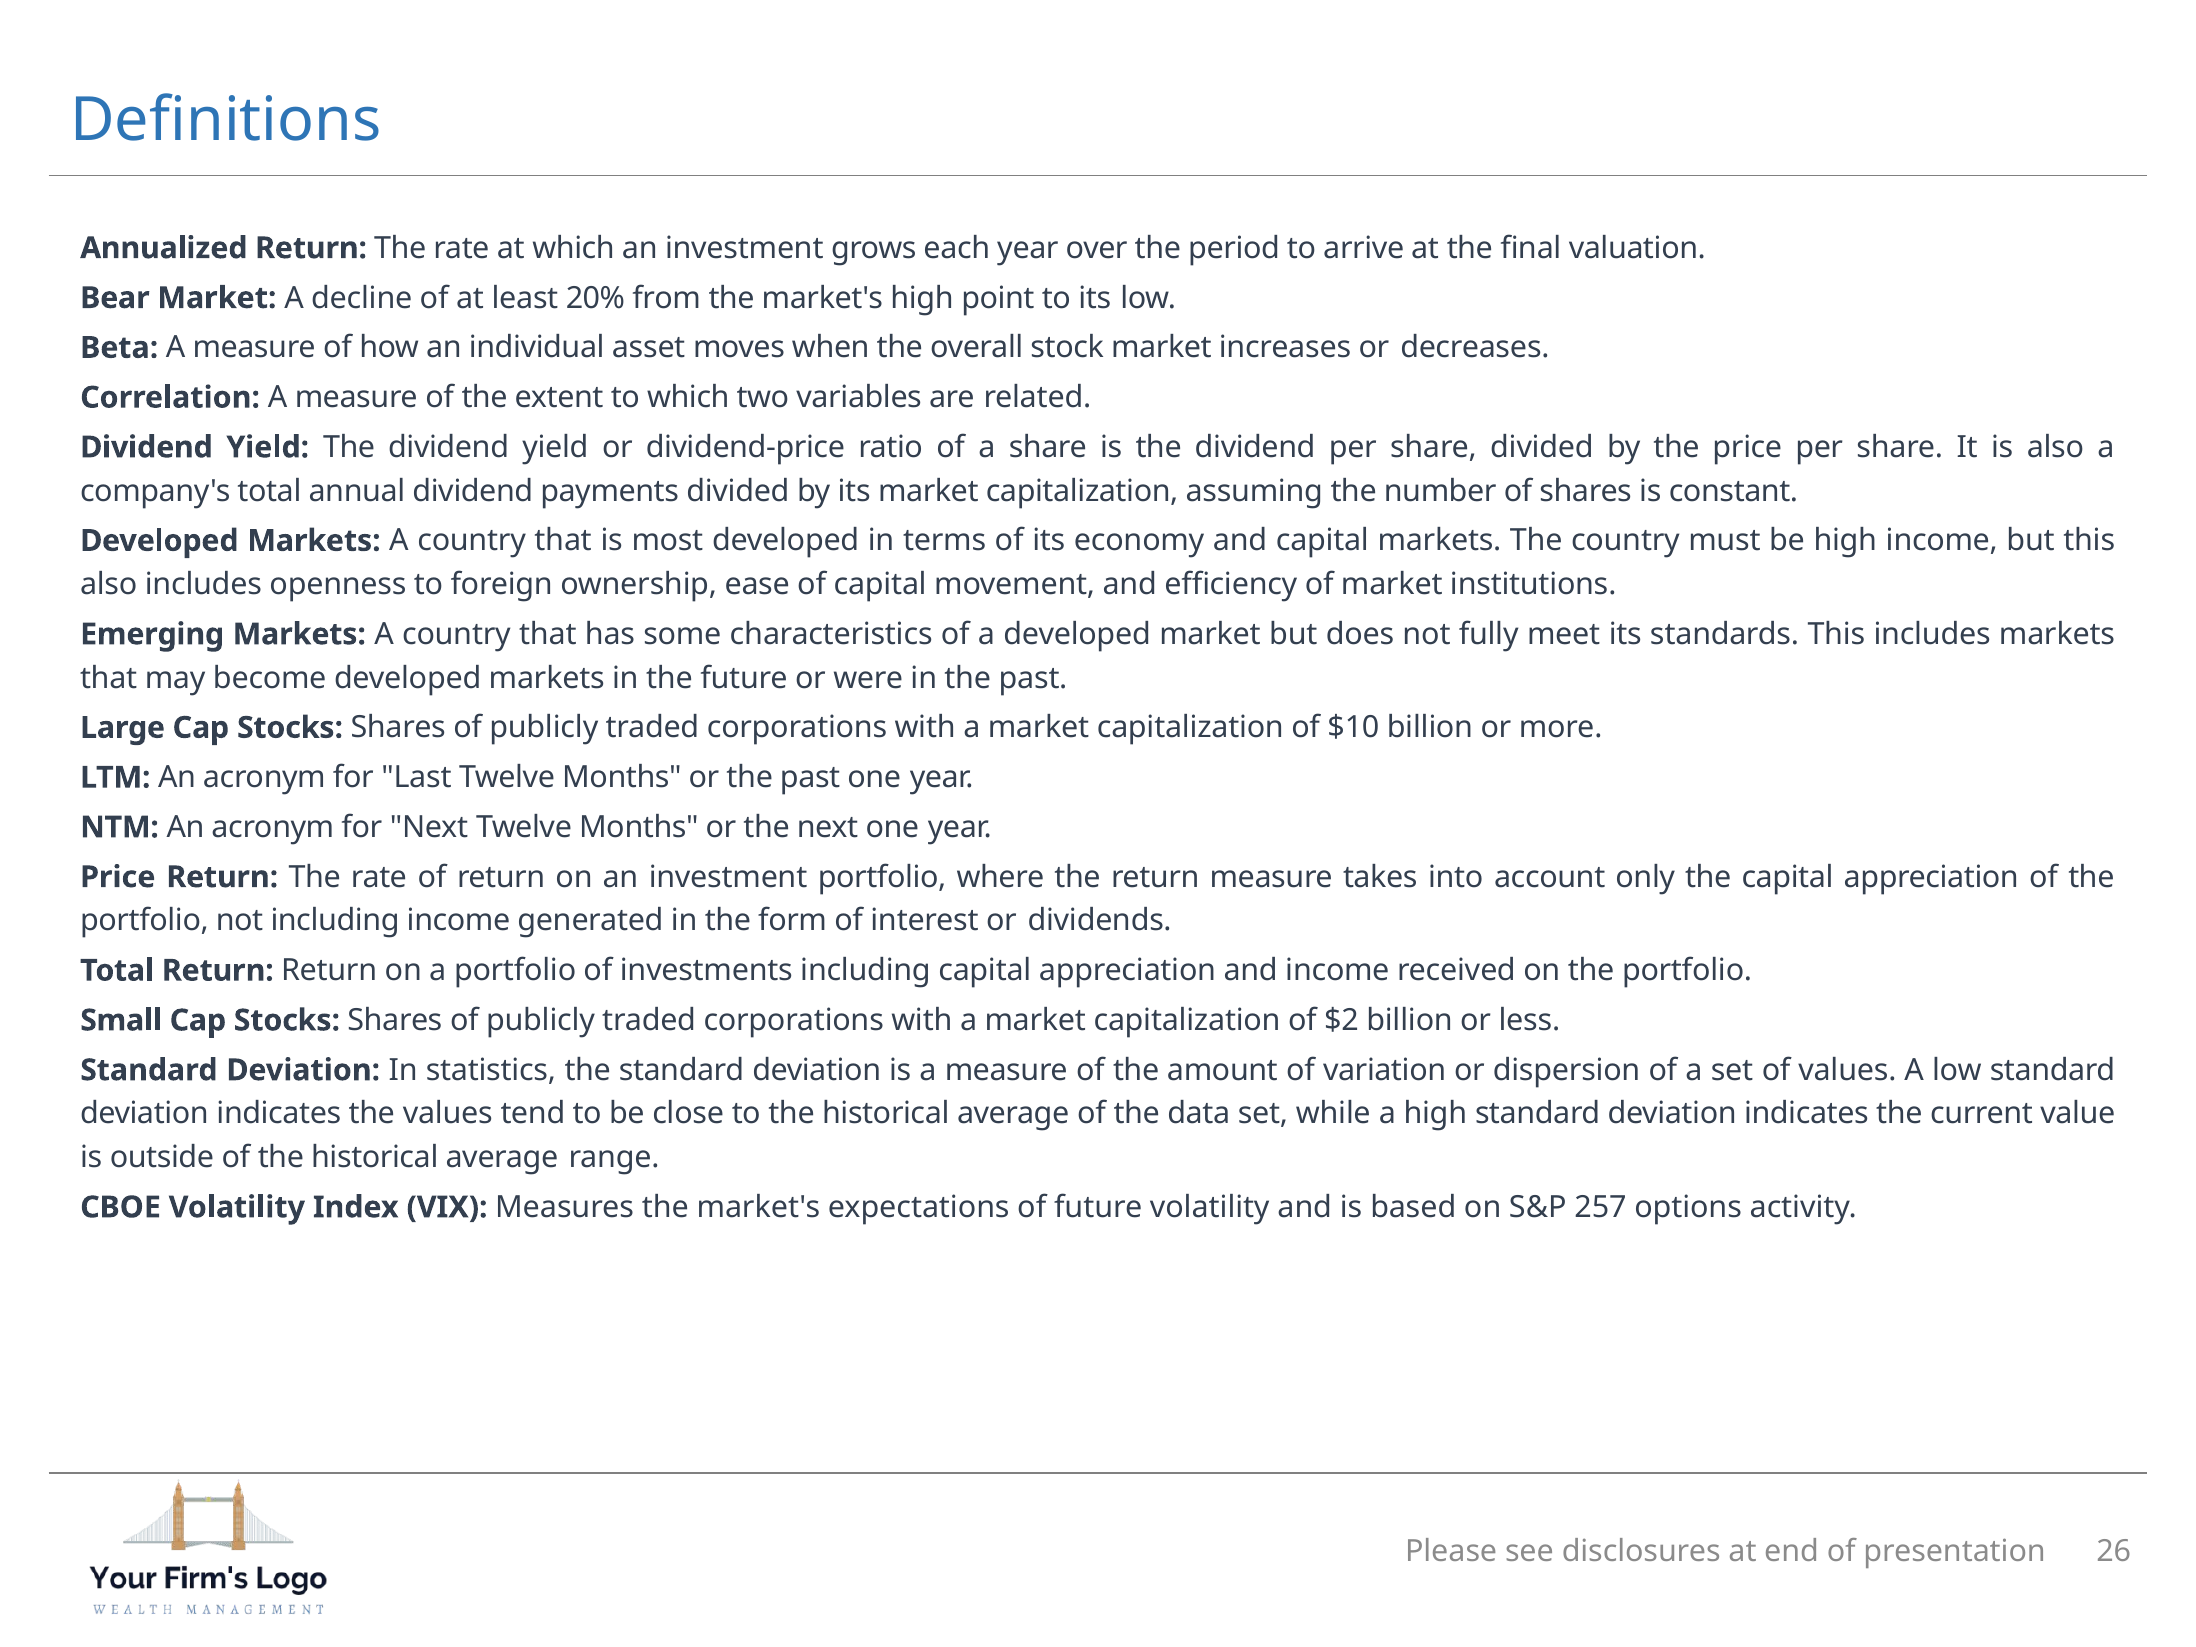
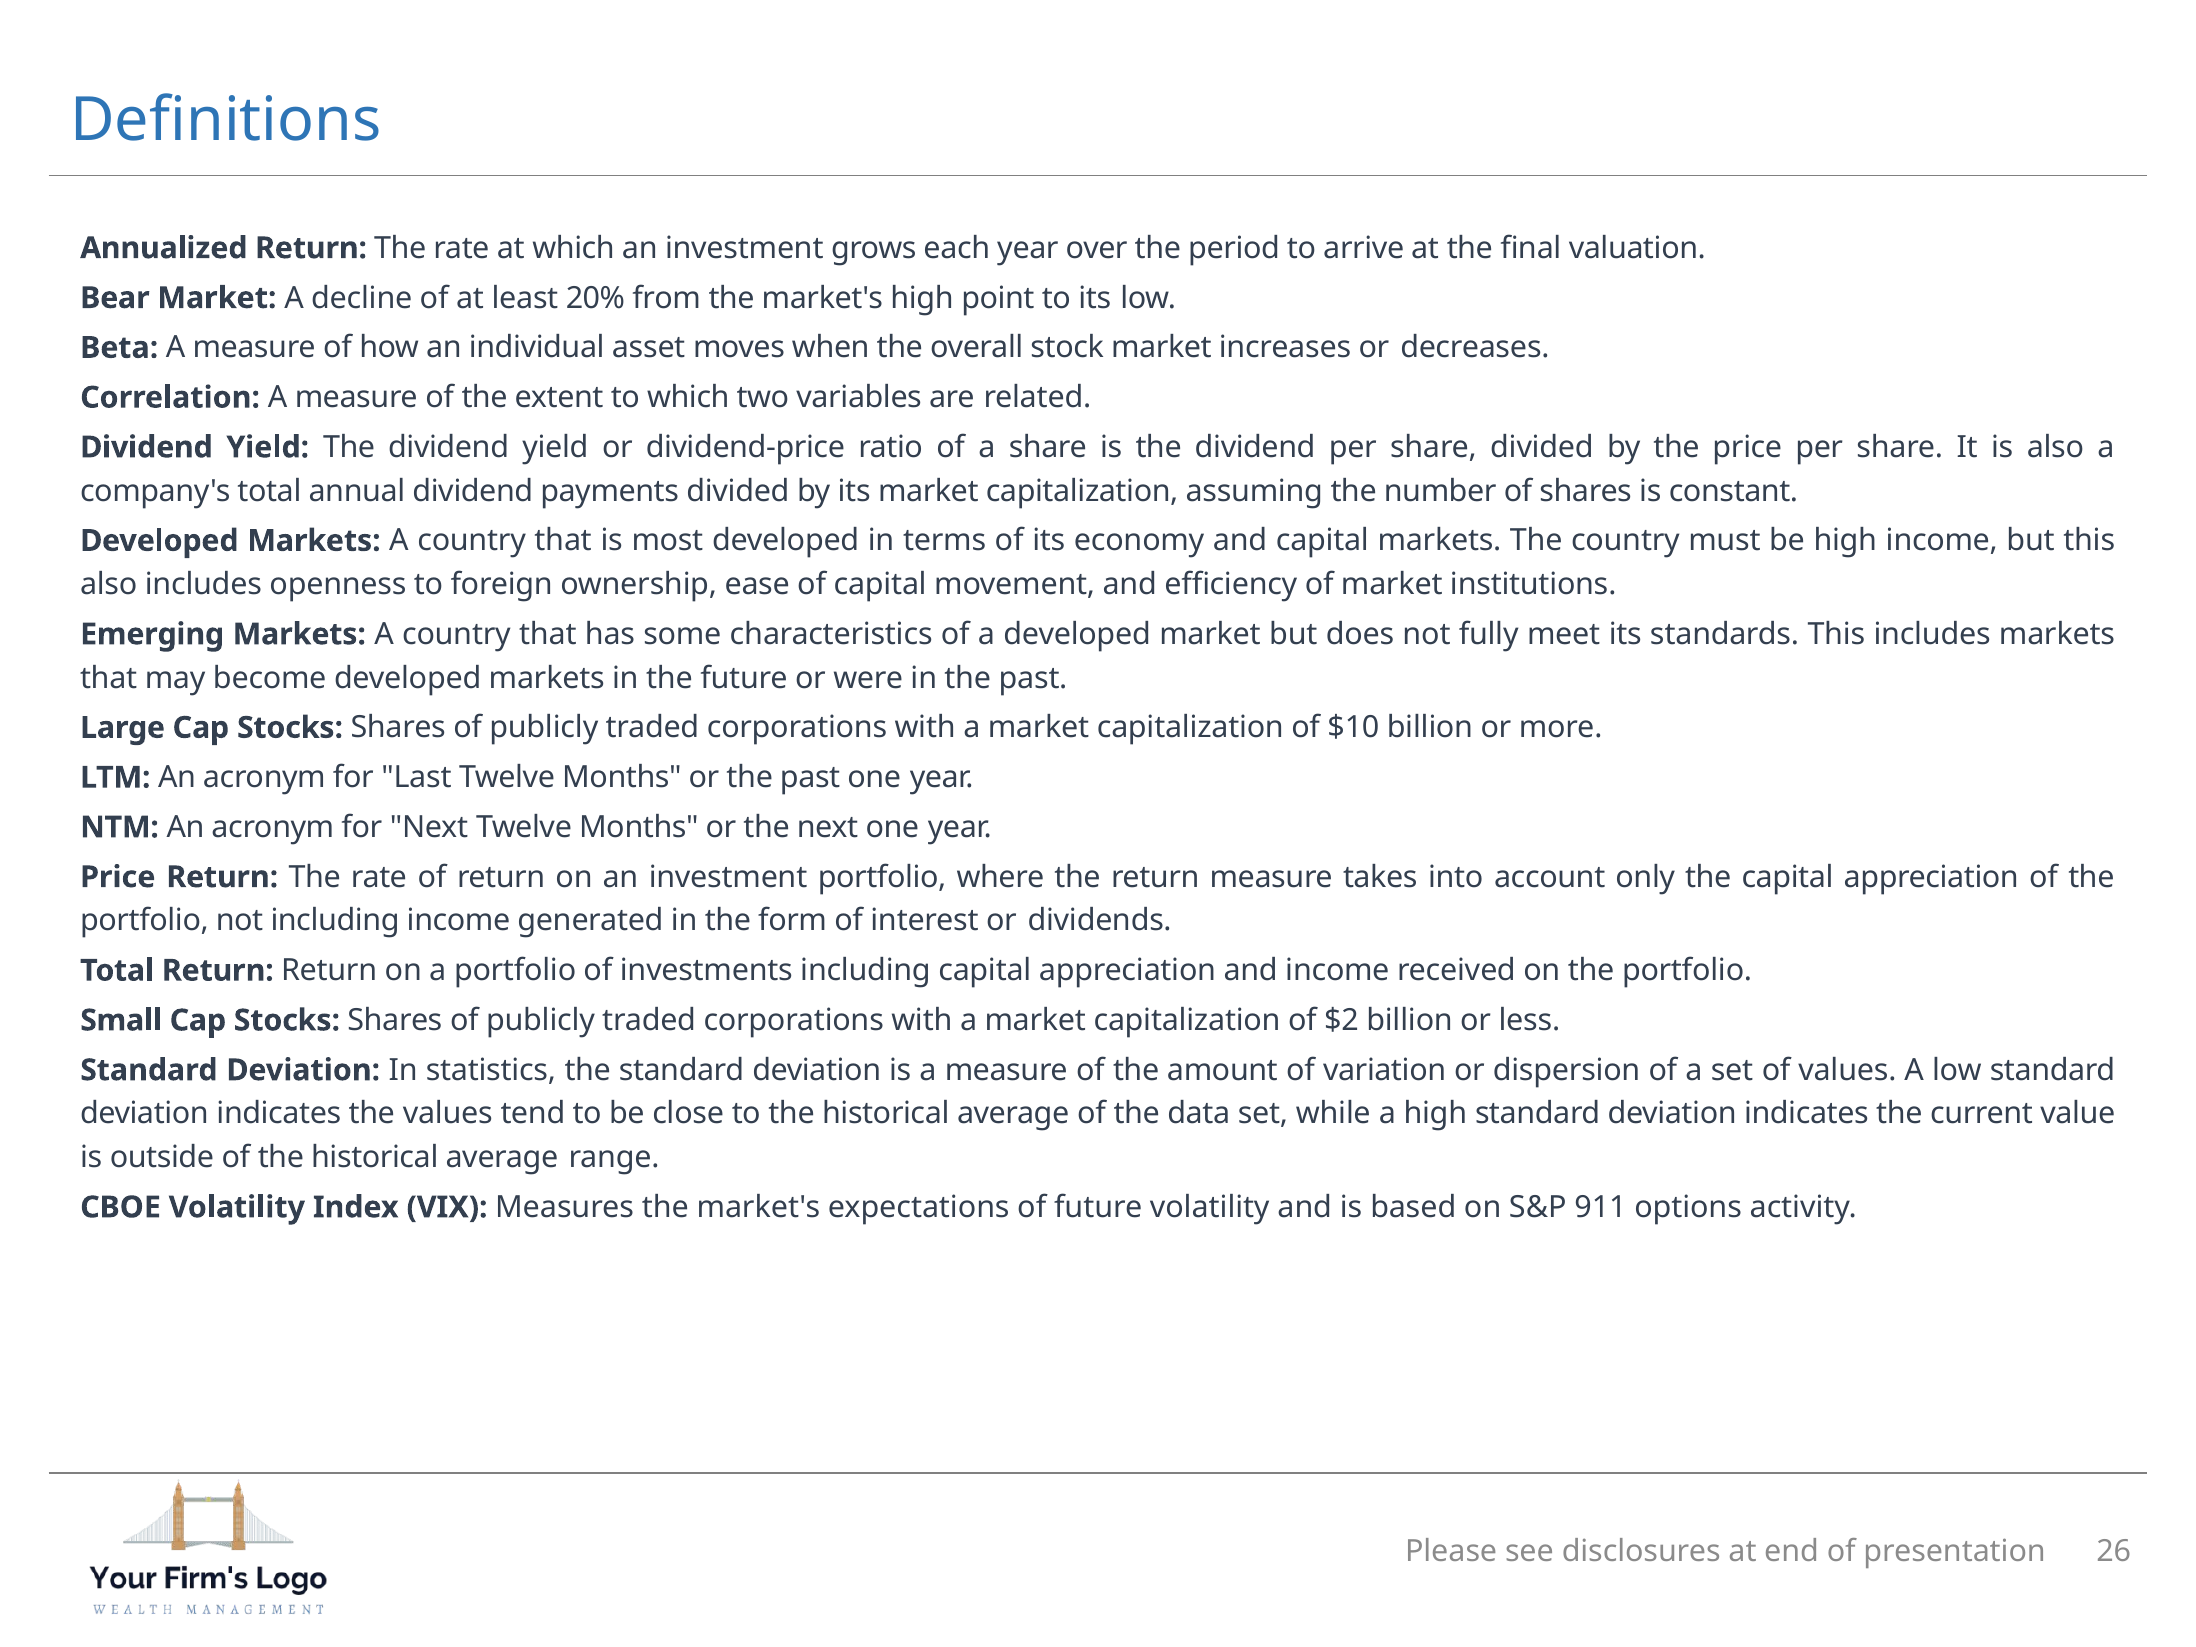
257: 257 -> 911 (1601, 1207)
